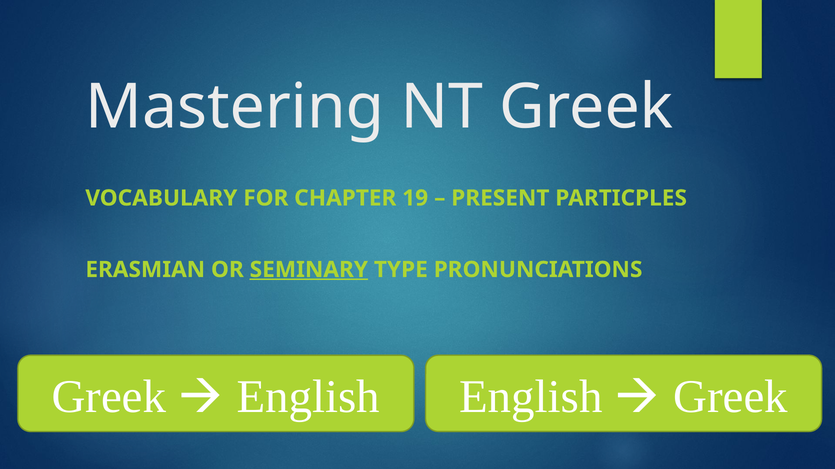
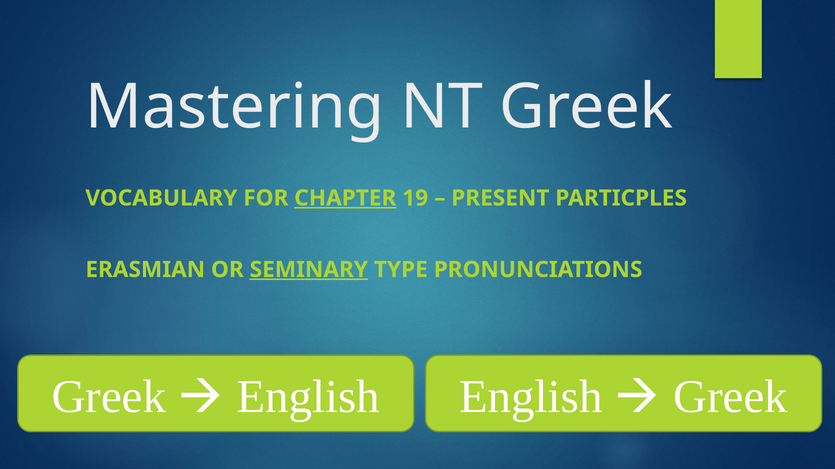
CHAPTER underline: none -> present (345, 198)
